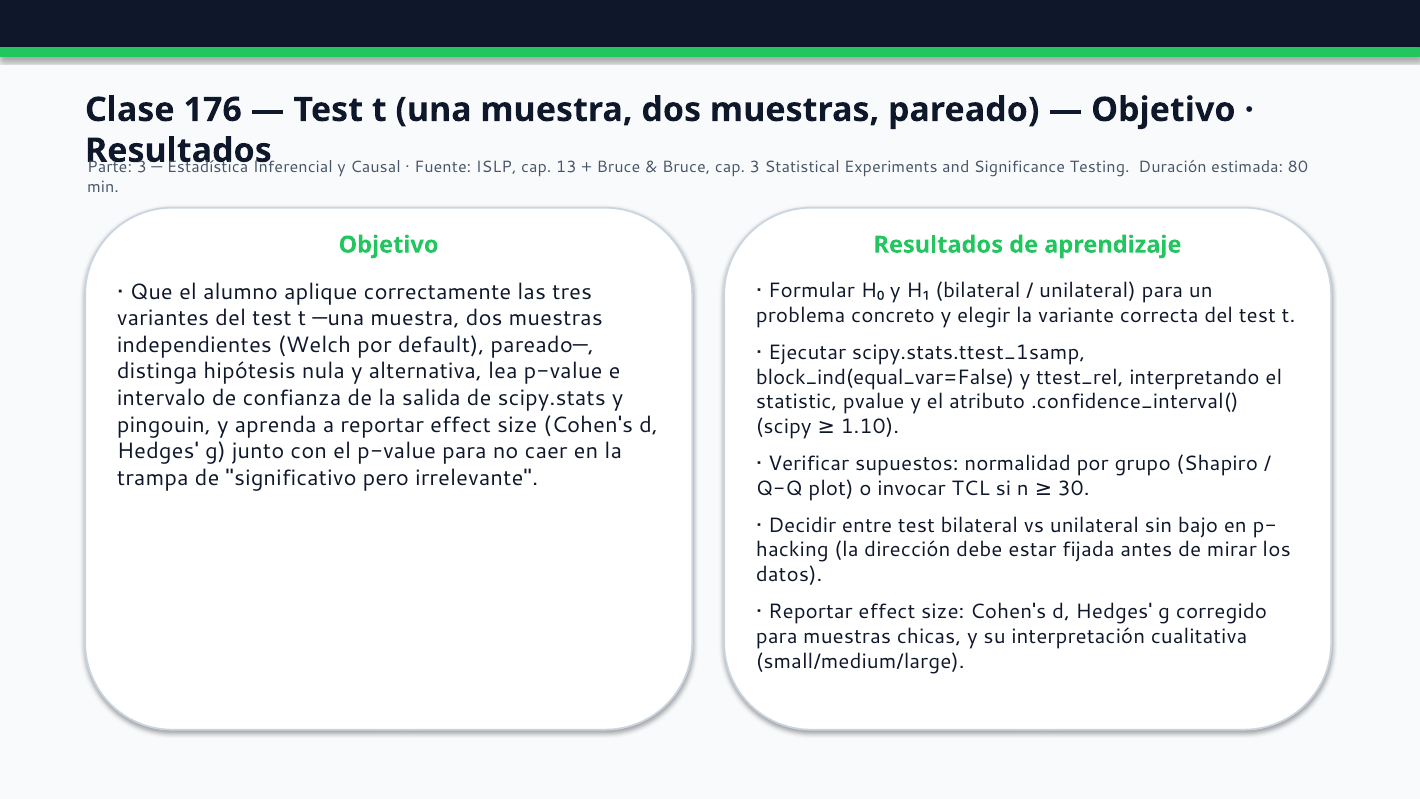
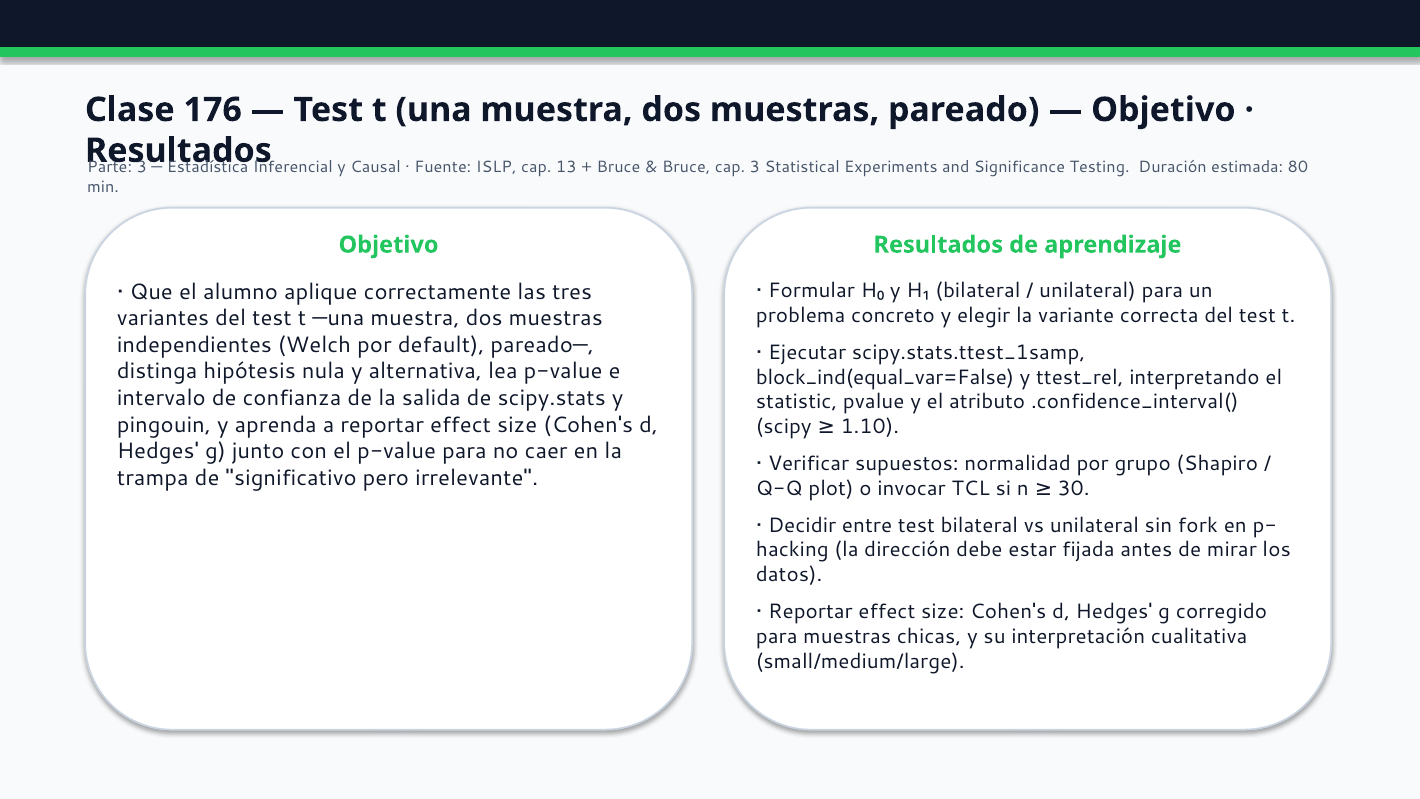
bajo: bajo -> fork (1198, 525)
